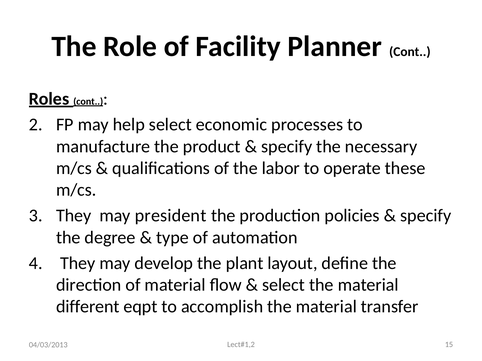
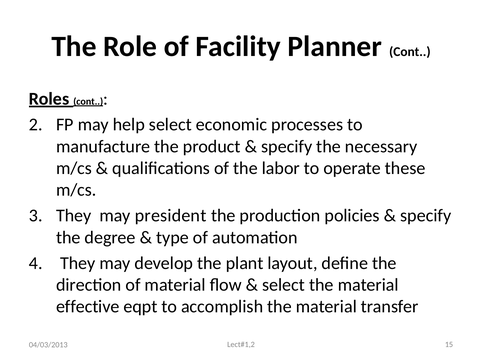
different: different -> effective (88, 307)
